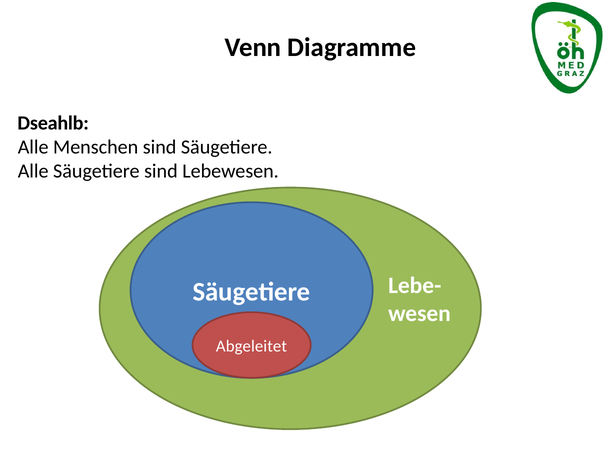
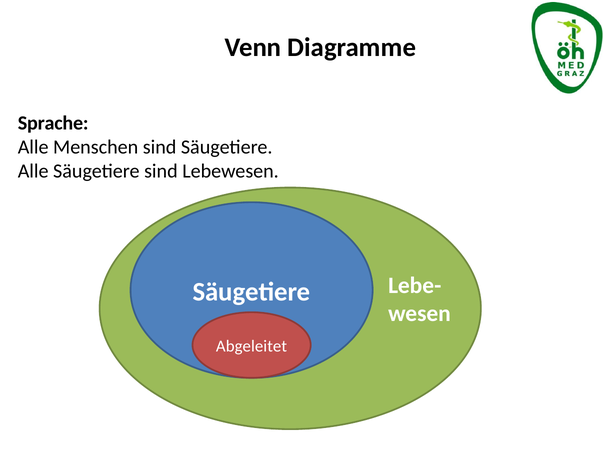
Dseahlb: Dseahlb -> Sprache (53, 123)
